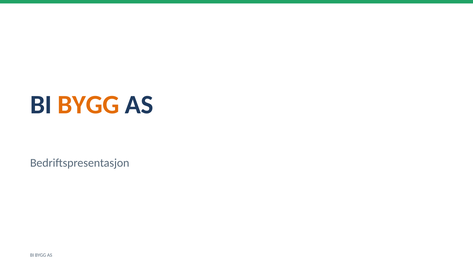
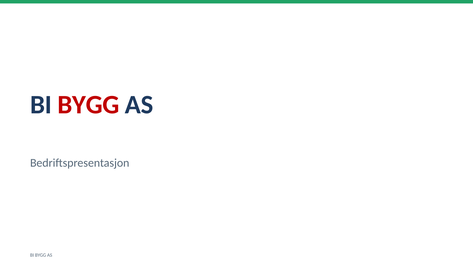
BYGG colour: orange -> red (89, 105)
